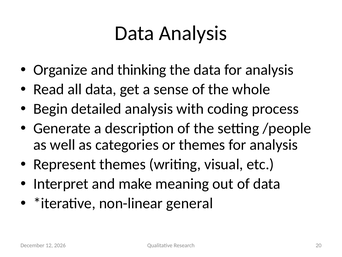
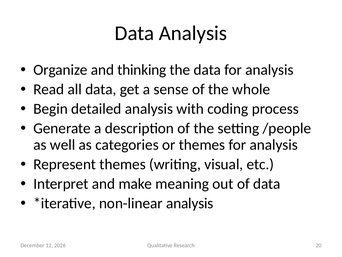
non-linear general: general -> analysis (190, 203)
